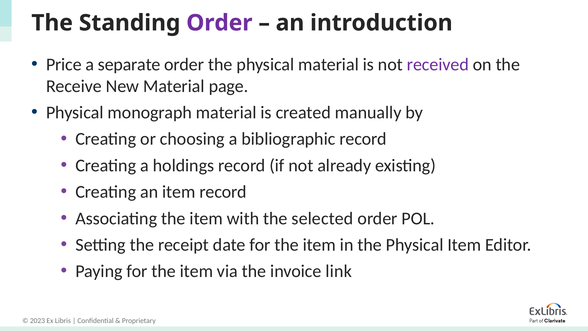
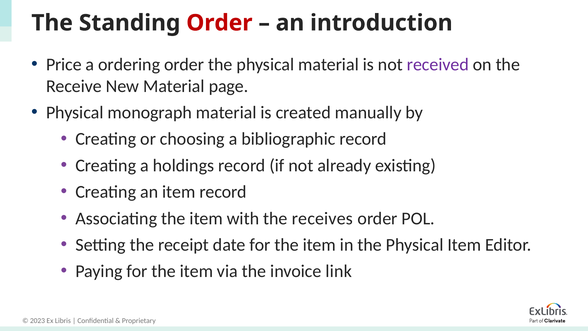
Order colour: purple -> red (219, 23)
separate: separate -> ordering (129, 65)
selected: selected -> receives (322, 218)
